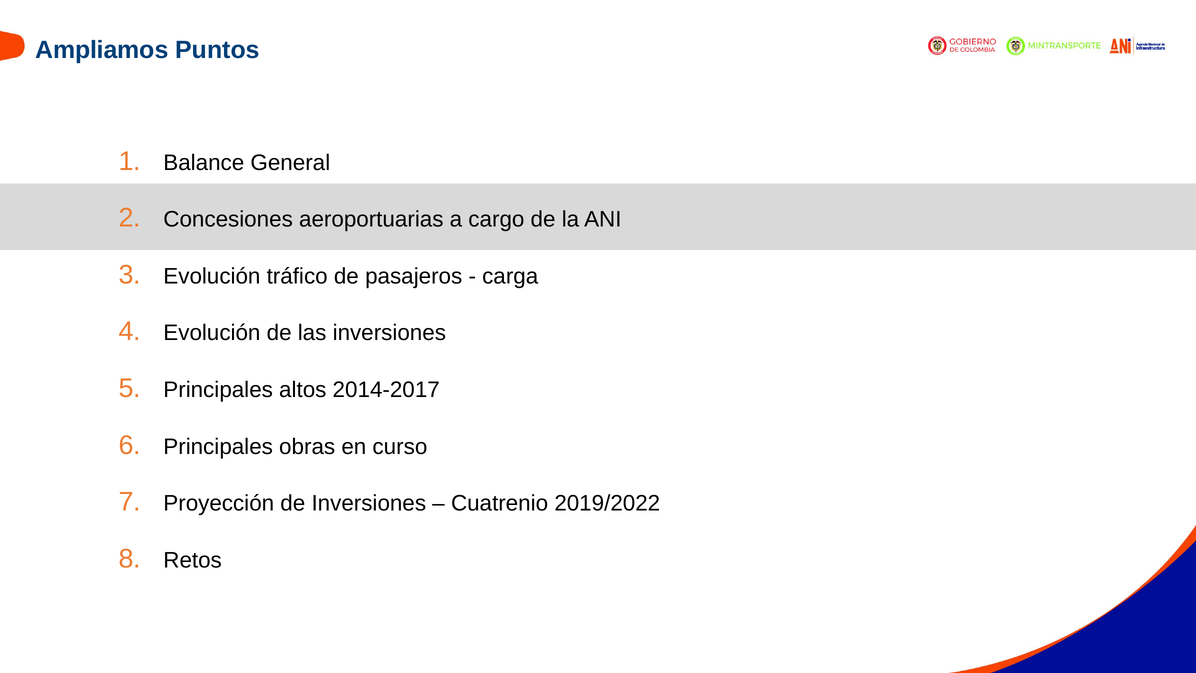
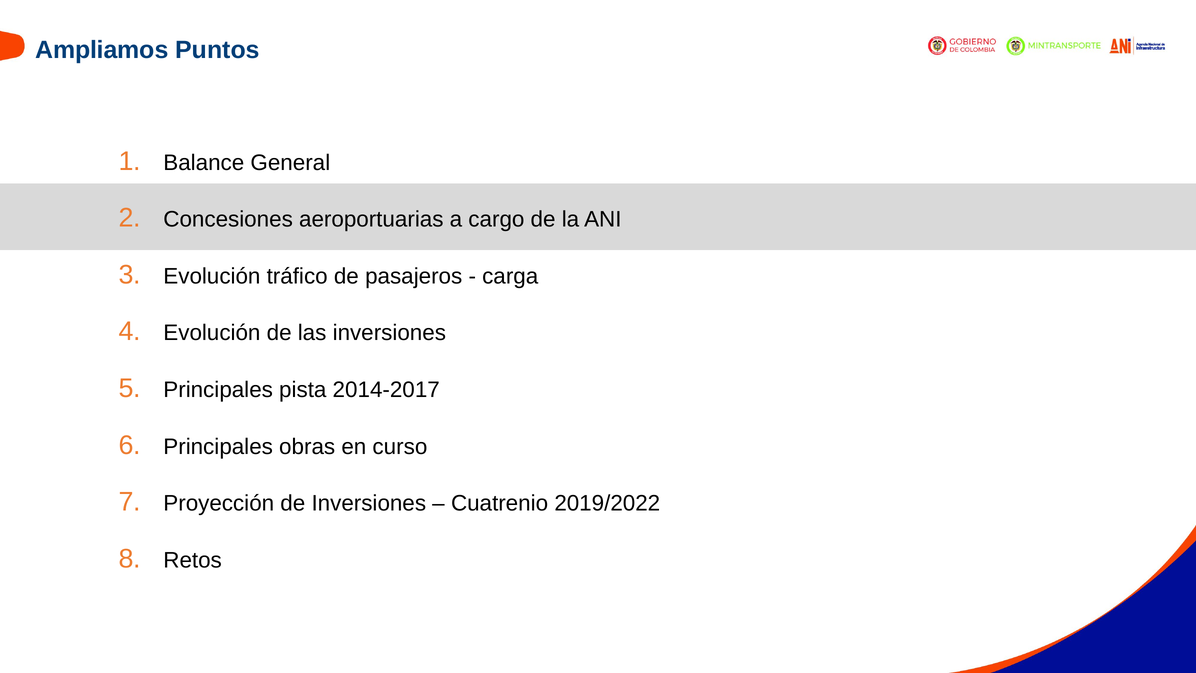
altos: altos -> pista (303, 390)
